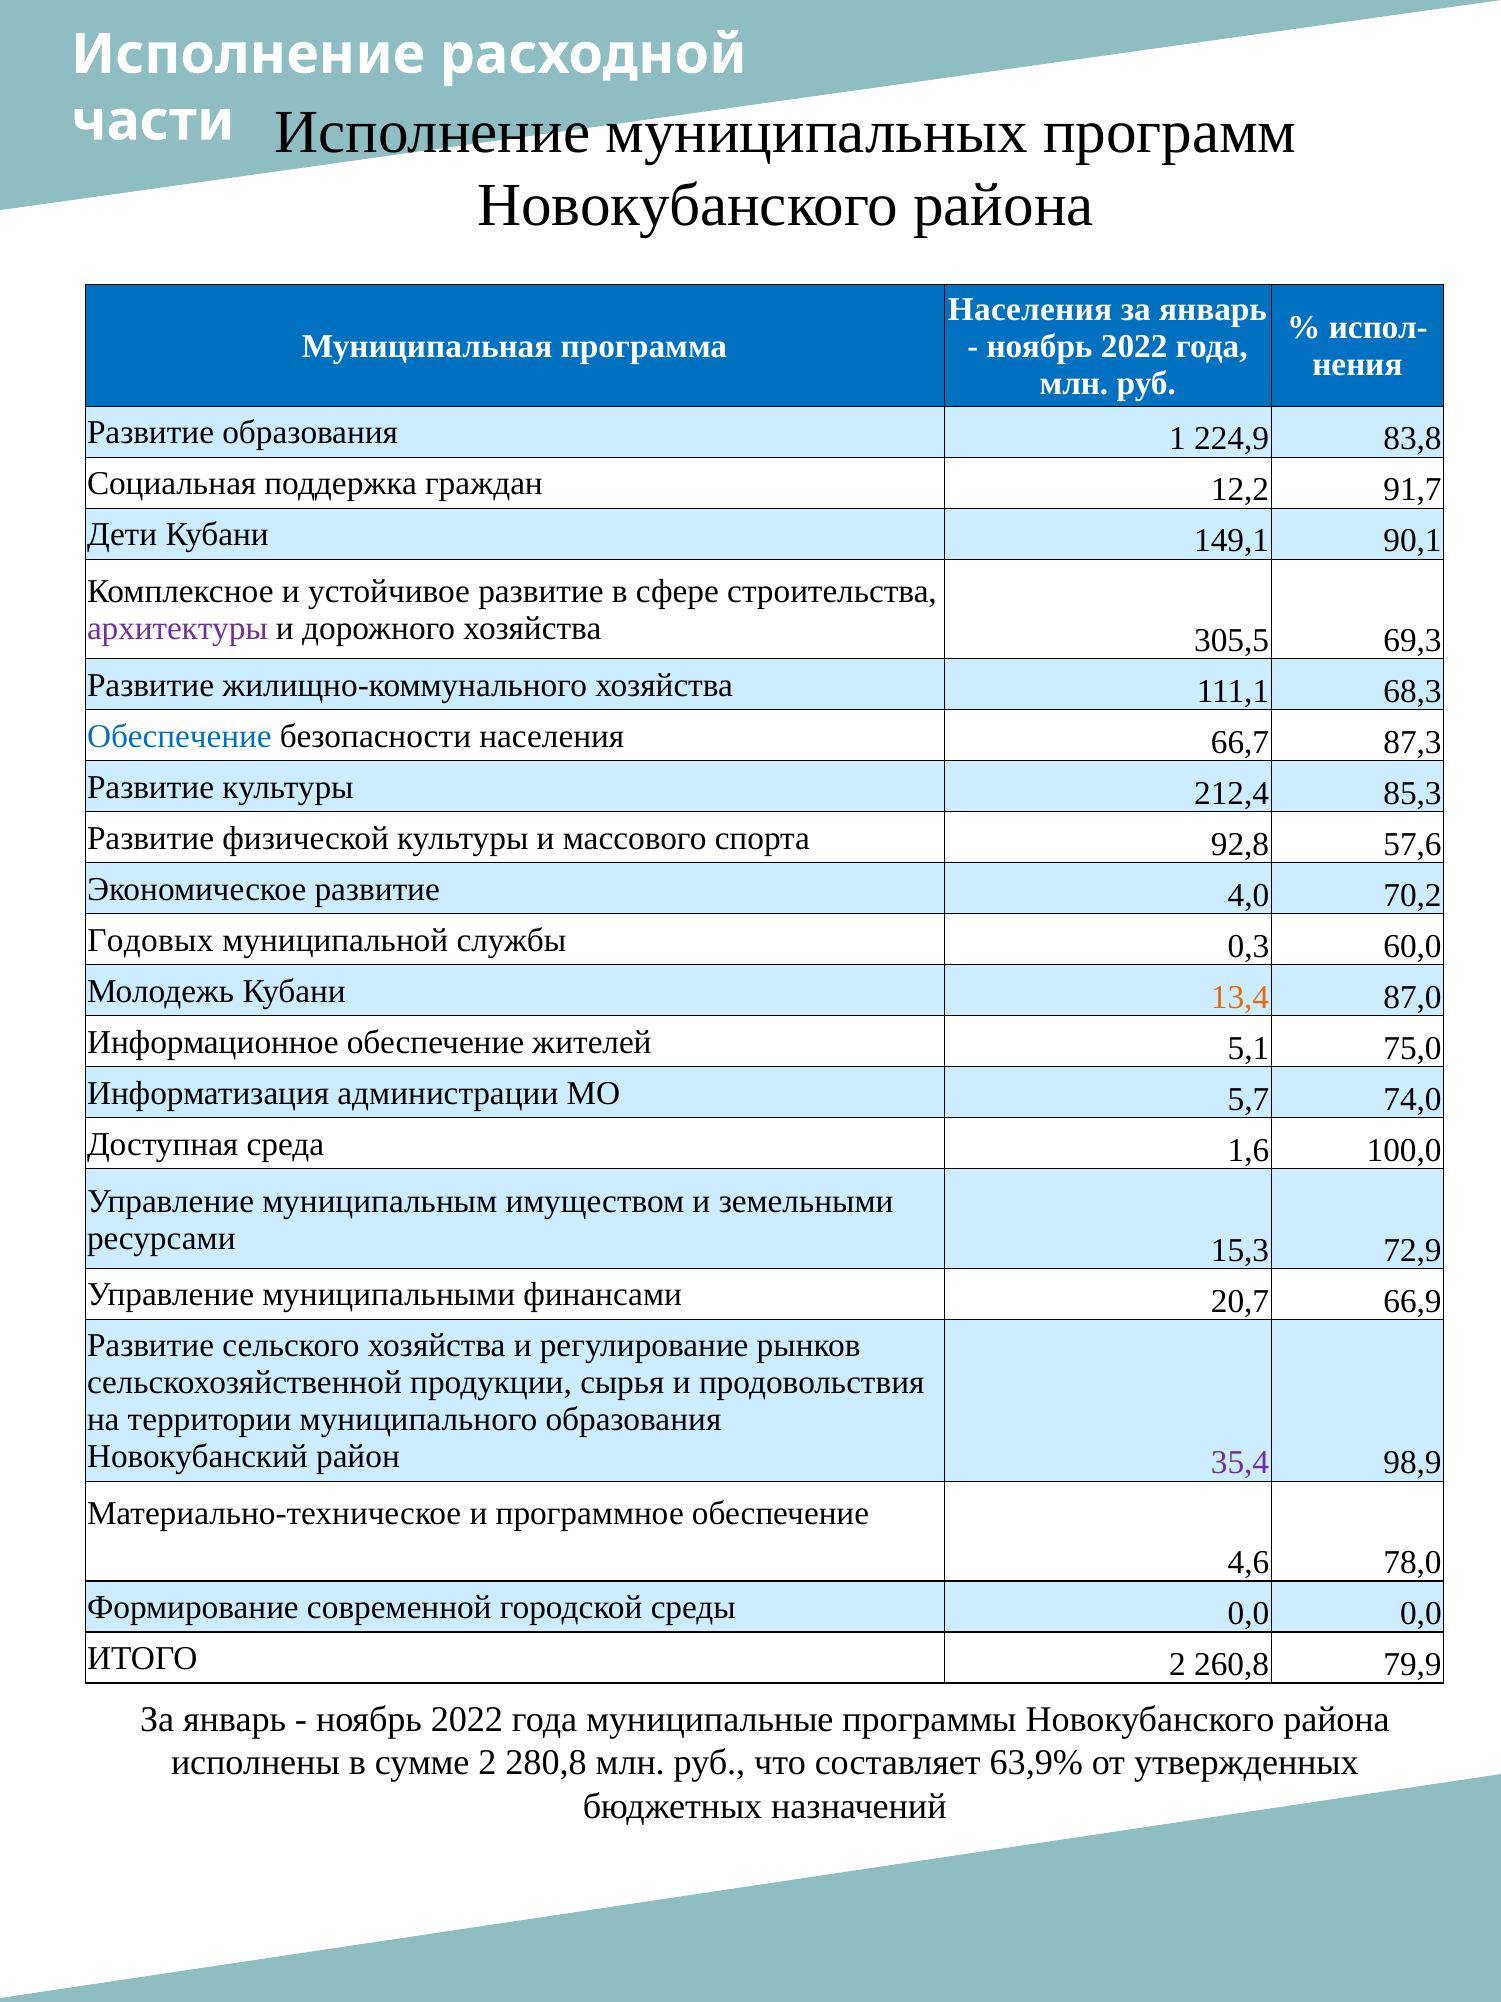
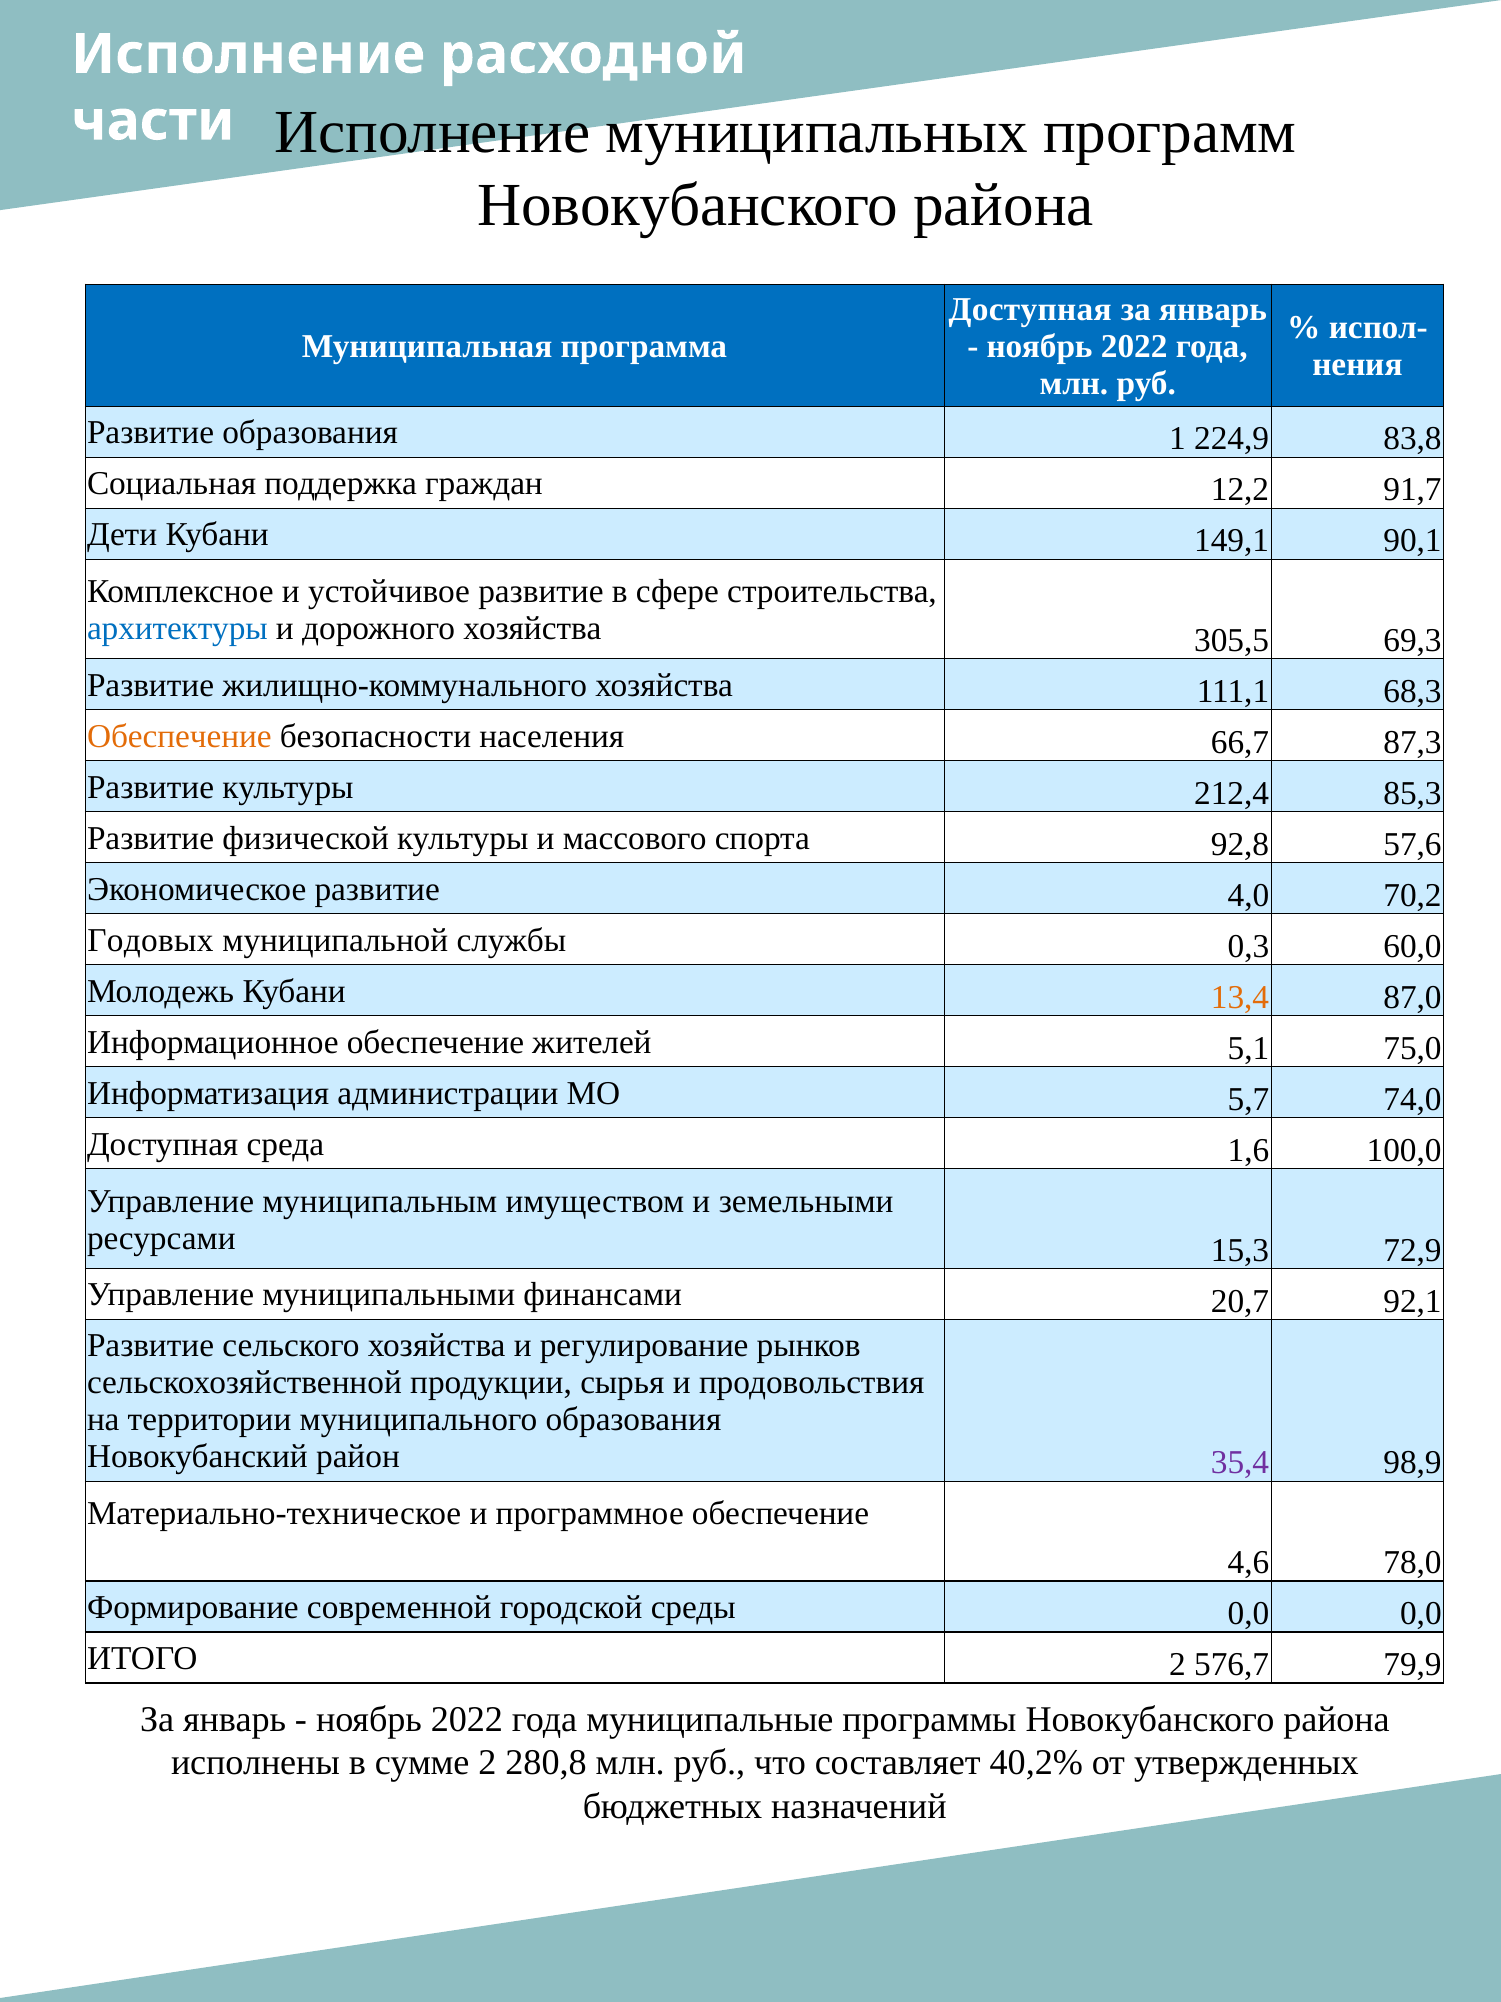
Населения: Населения -> Доступная (1030, 309)
архитектуры colour: purple -> blue (177, 628)
Обеспечение colour: blue -> orange (179, 736)
66,9: 66,9 -> 92,1 (1413, 1301)
260,8: 260,8 -> 576,7 (1232, 1664)
63,9%: 63,9% -> 40,2% (1036, 1762)
